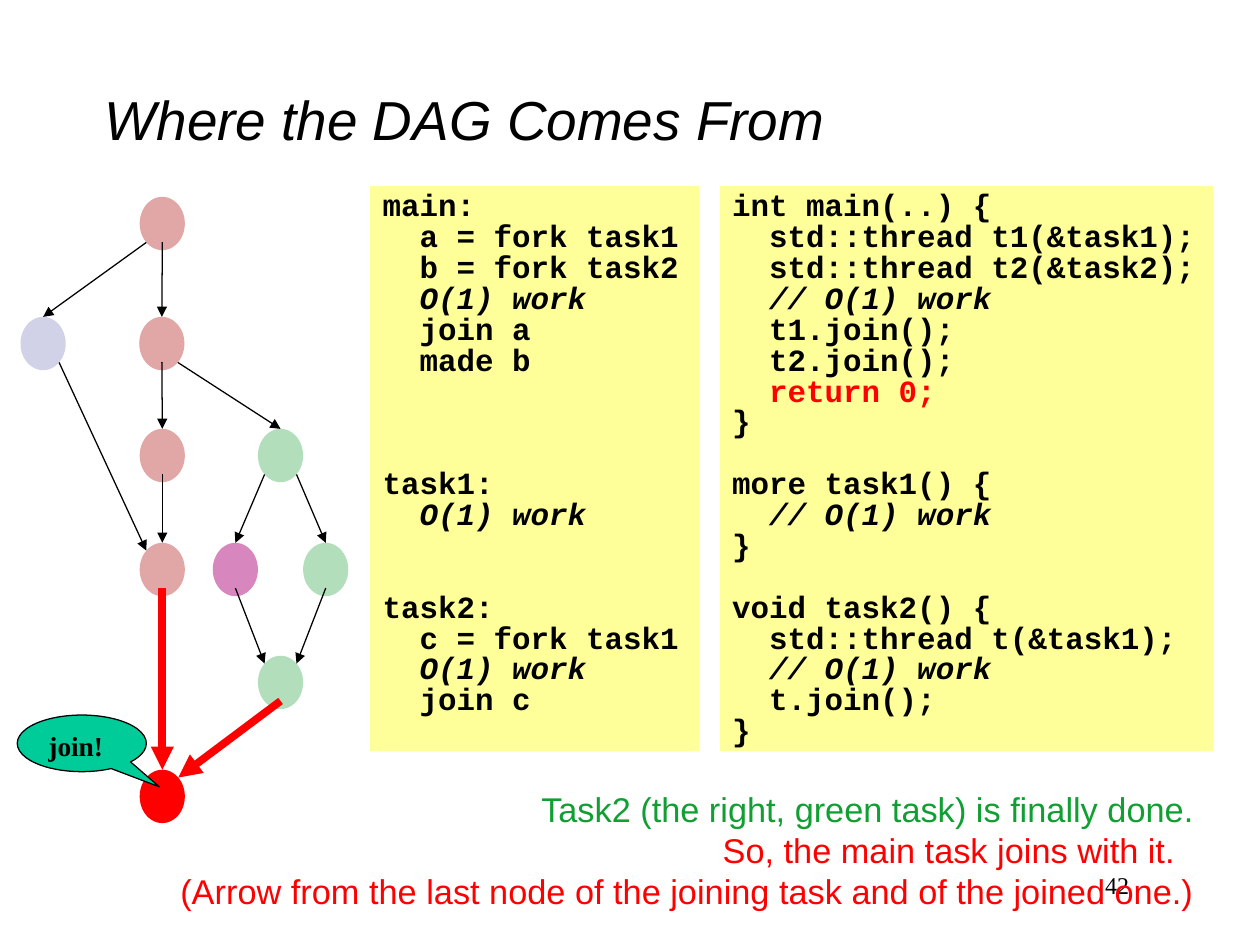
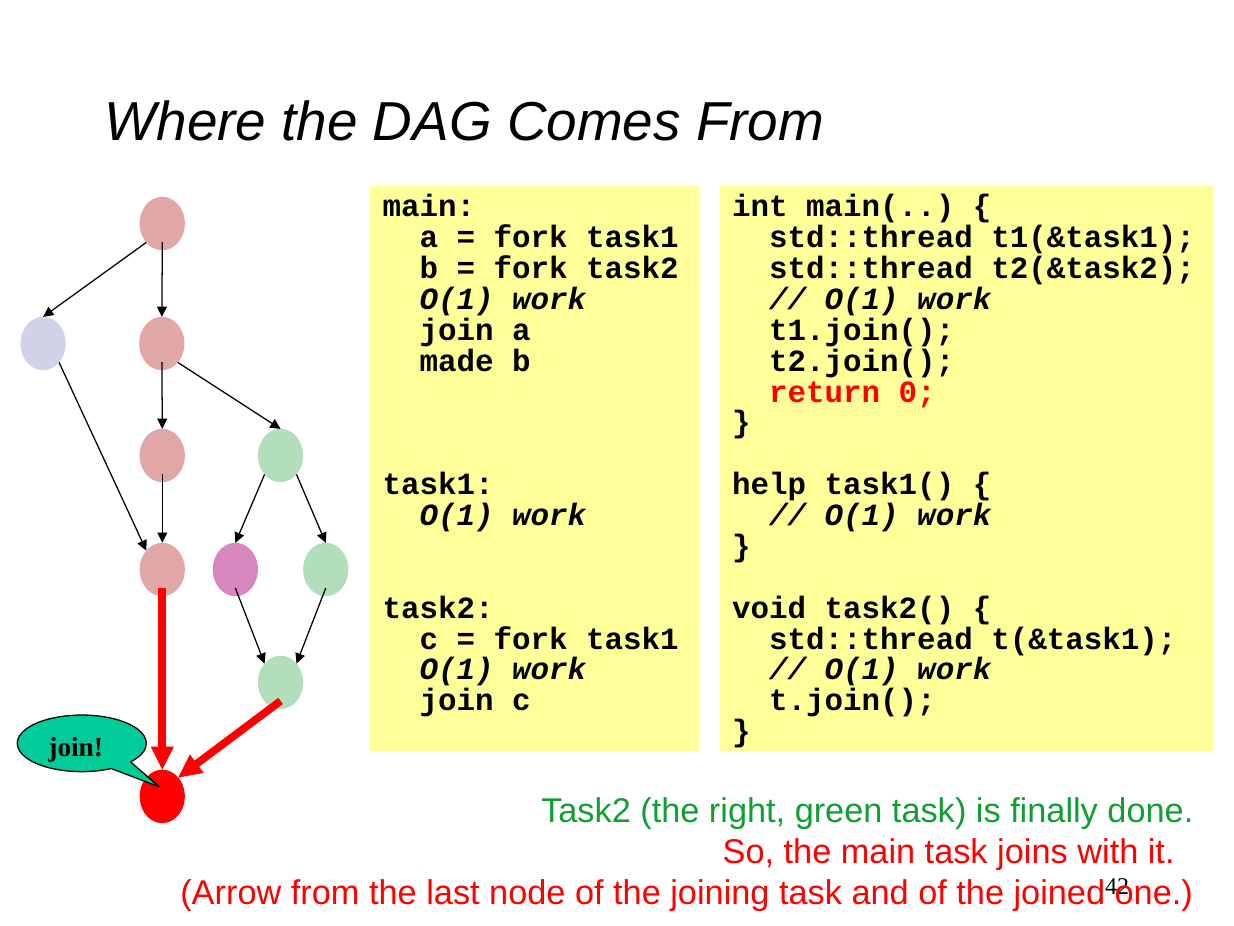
more: more -> help (769, 484)
